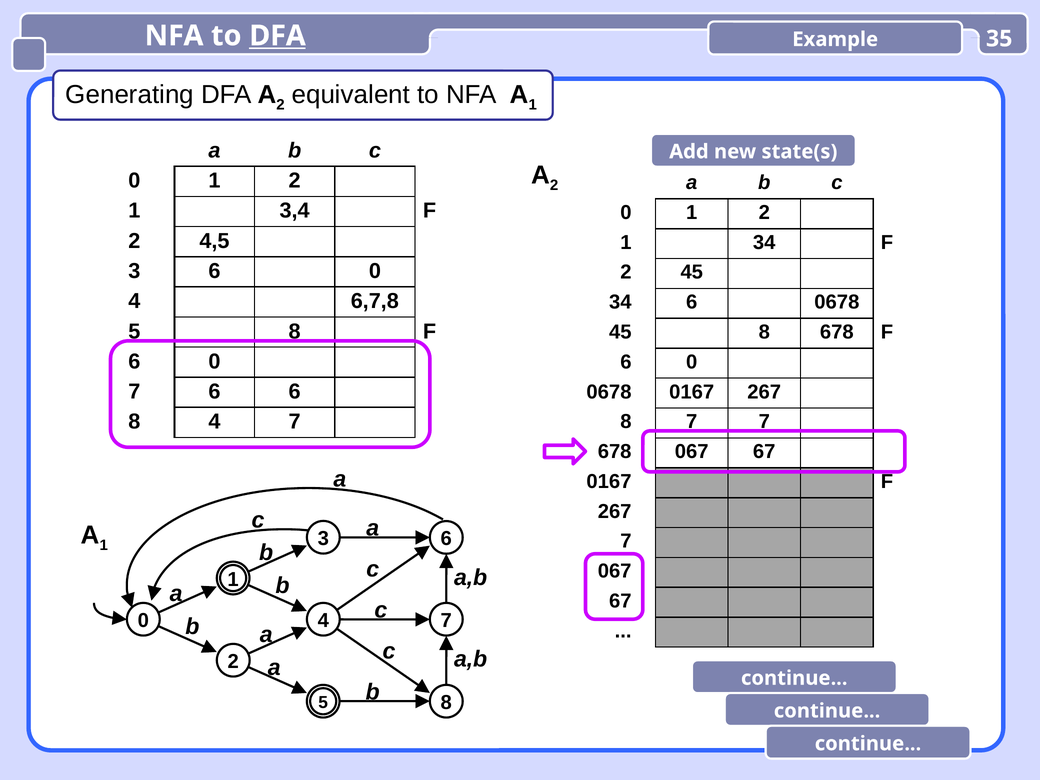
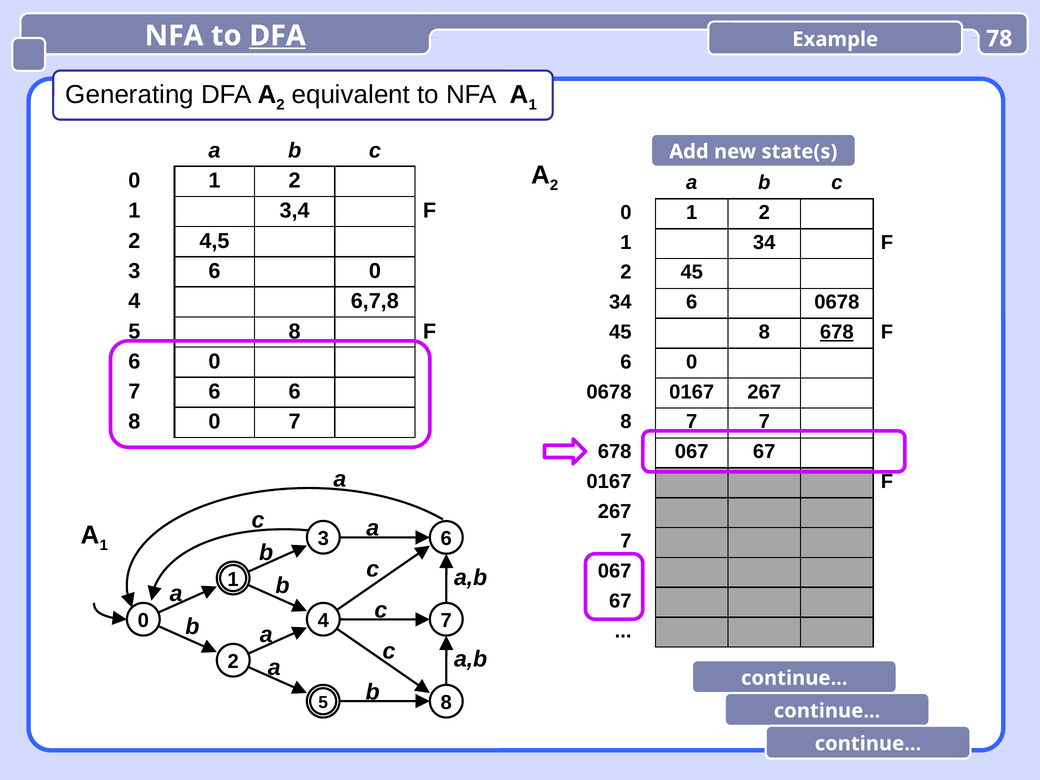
35: 35 -> 78 (999, 39)
678 underline: none -> present (837, 332)
8 4: 4 -> 0 (214, 422)
